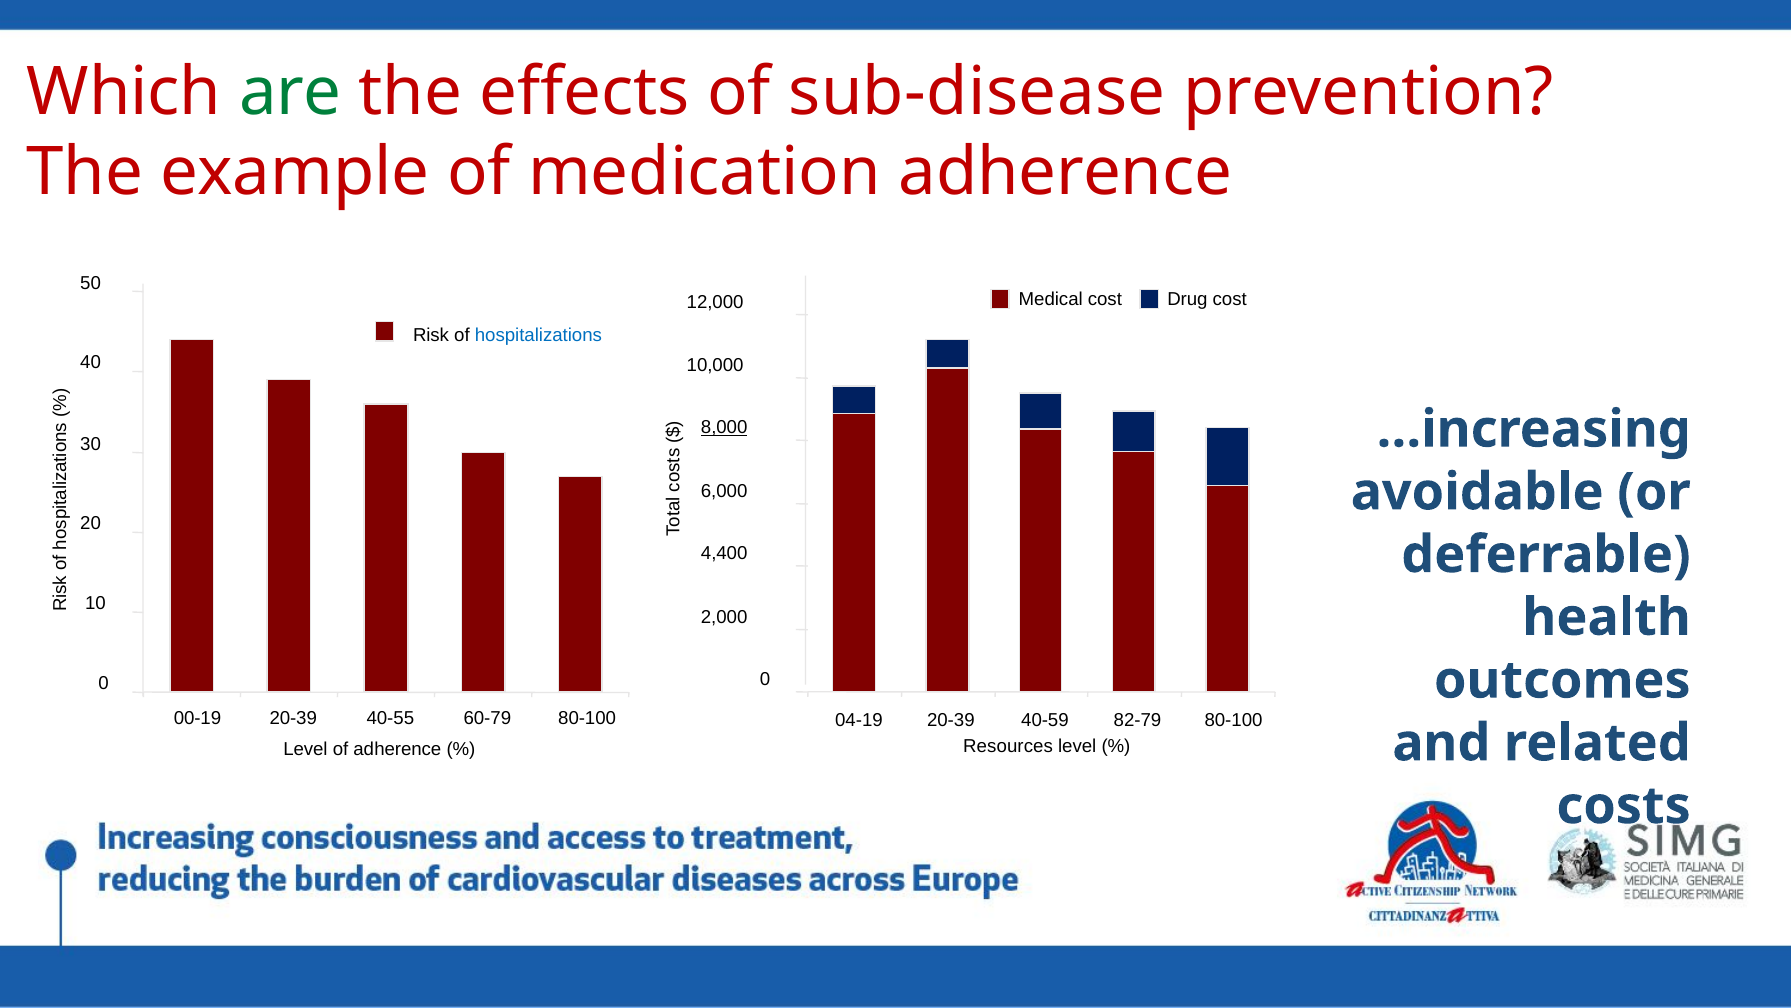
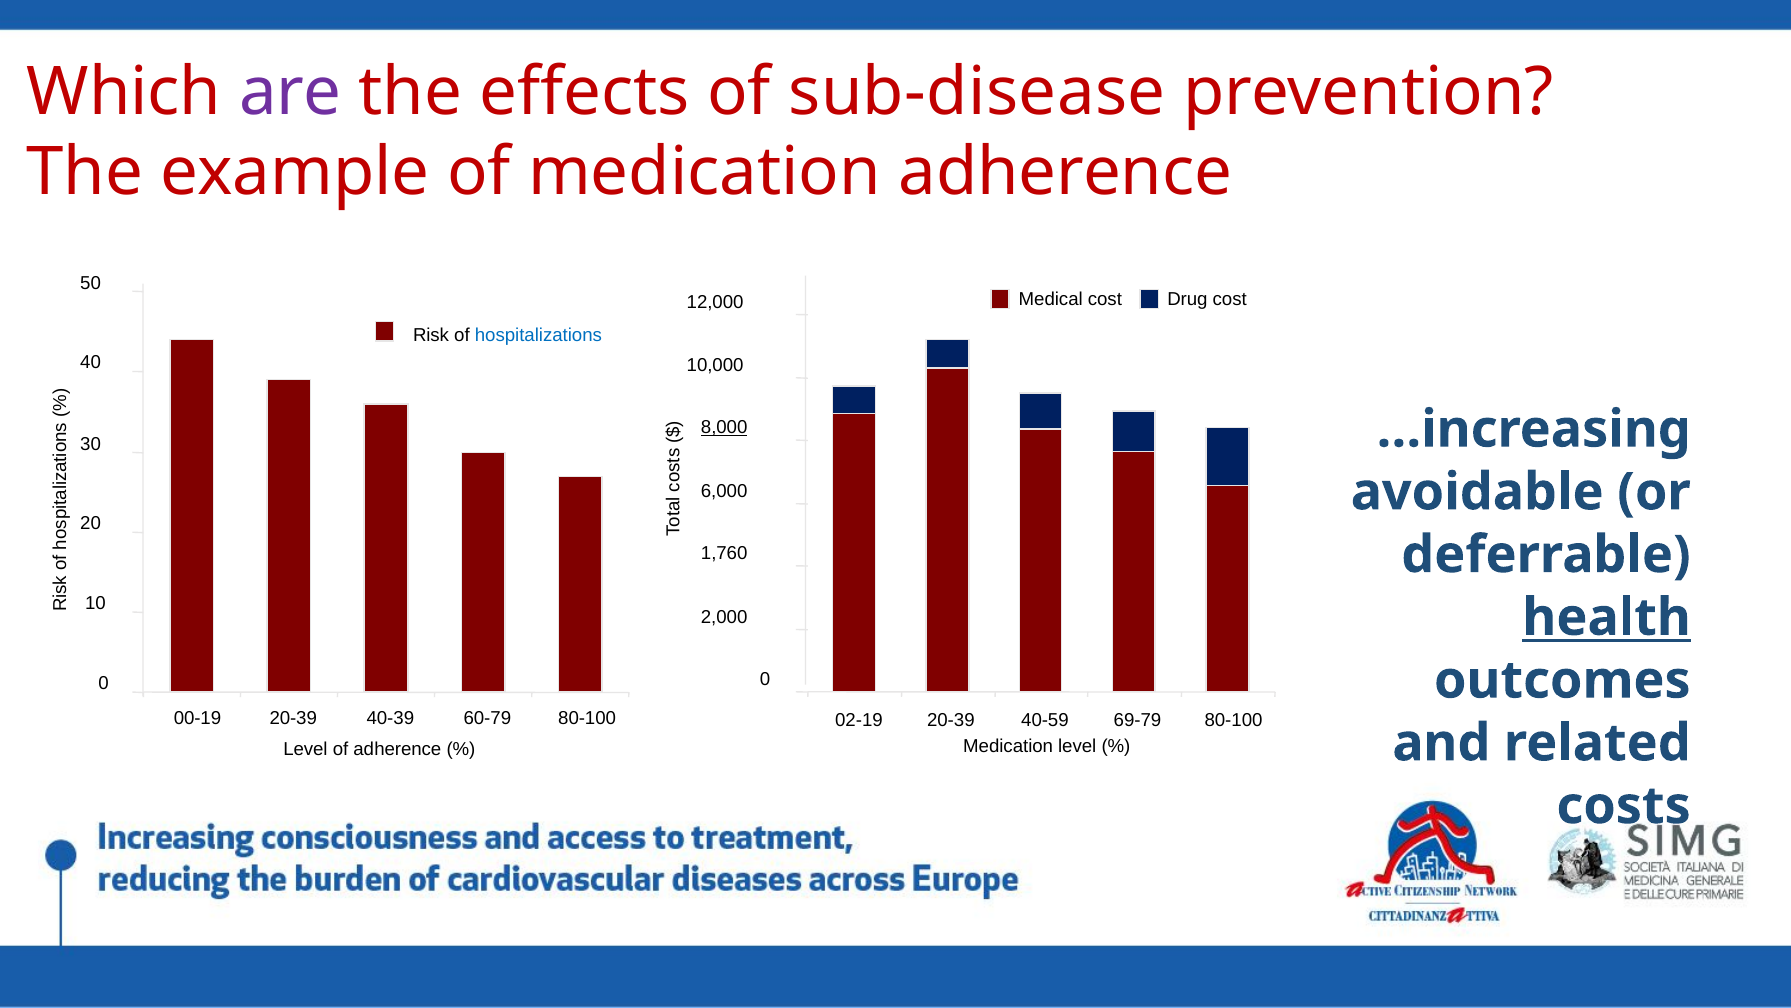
are colour: green -> purple (290, 92)
4,400: 4,400 -> 1,760 (724, 553)
health underline: none -> present (1607, 617)
40-55: 40-55 -> 40-39 (390, 718)
04-19: 04-19 -> 02-19 (859, 720)
82-79: 82-79 -> 69-79 (1138, 720)
Resources: Resources -> Medication (1008, 746)
